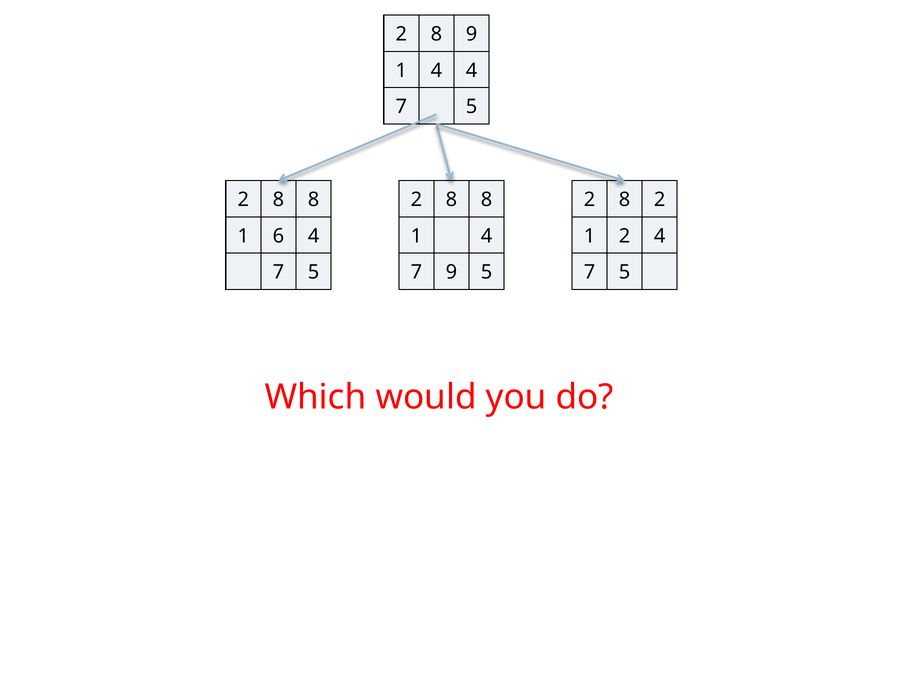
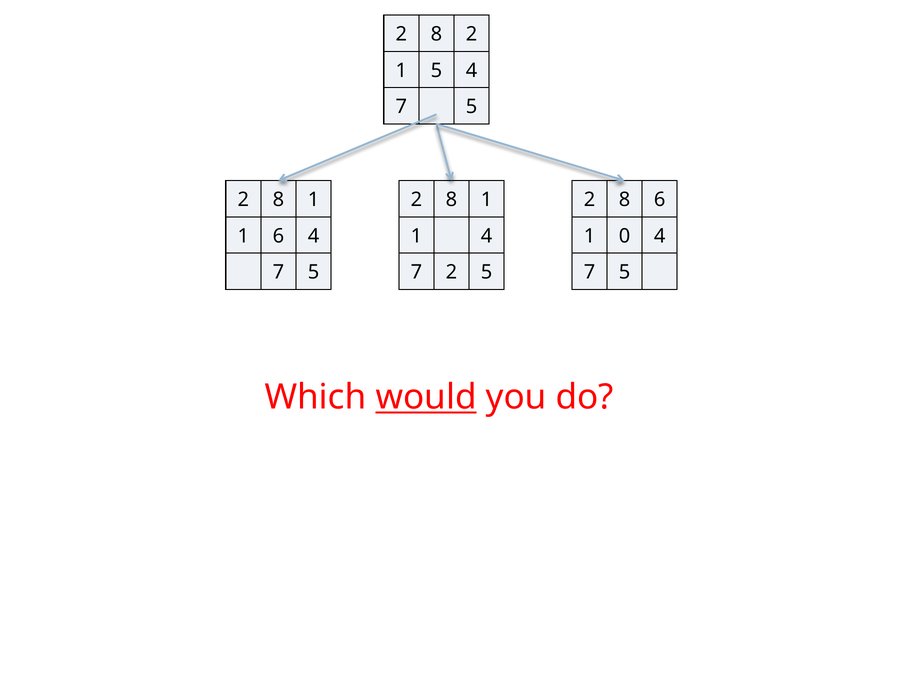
8 9: 9 -> 2 (472, 34)
4: 4 -> 5 (436, 71)
8: 8 -> 1 (314, 200)
8: 8 -> 1 (487, 200)
8 2: 2 -> 6 (660, 200)
1 2: 2 -> 0 (625, 236)
7 9: 9 -> 2 (451, 272)
would underline: none -> present (426, 397)
